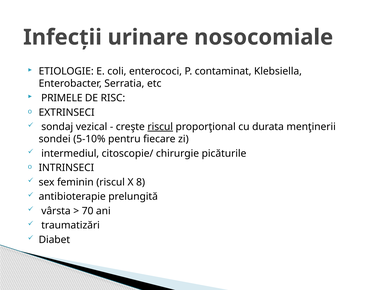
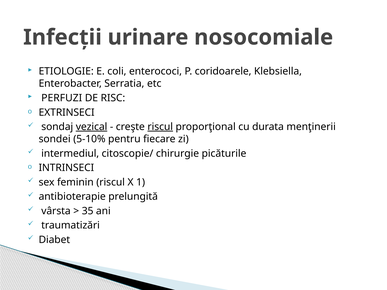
contaminat: contaminat -> coridoarele (223, 71)
PRIMELE: PRIMELE -> PERFUZI (62, 98)
vezical underline: none -> present (92, 127)
8: 8 -> 1 (141, 182)
70: 70 -> 35 (88, 211)
